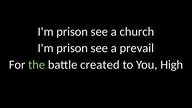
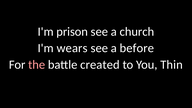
prison: prison -> wears (72, 48)
prevail: prevail -> before (137, 48)
the colour: light green -> pink (37, 65)
High: High -> Thin (172, 65)
